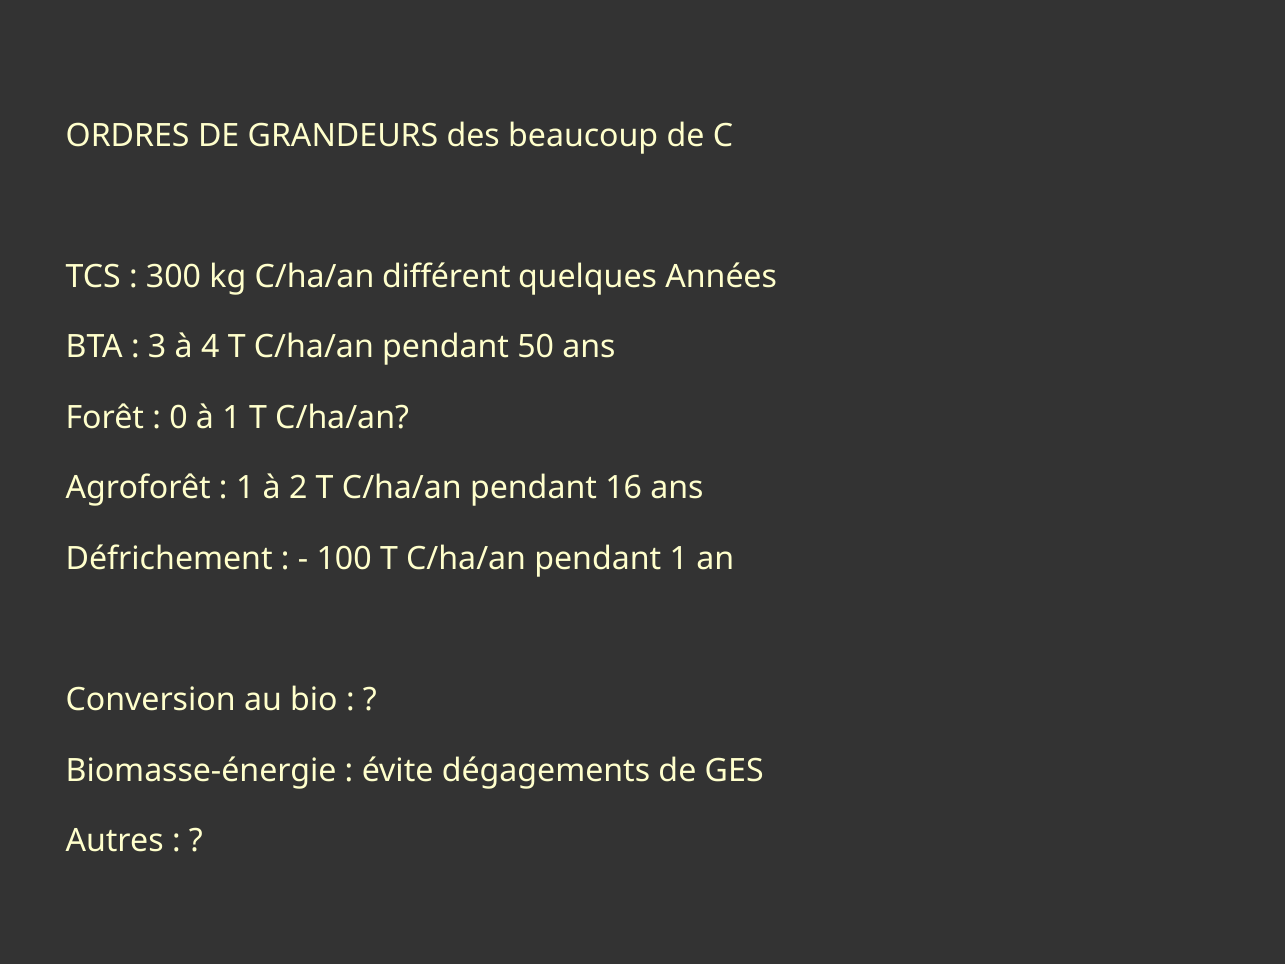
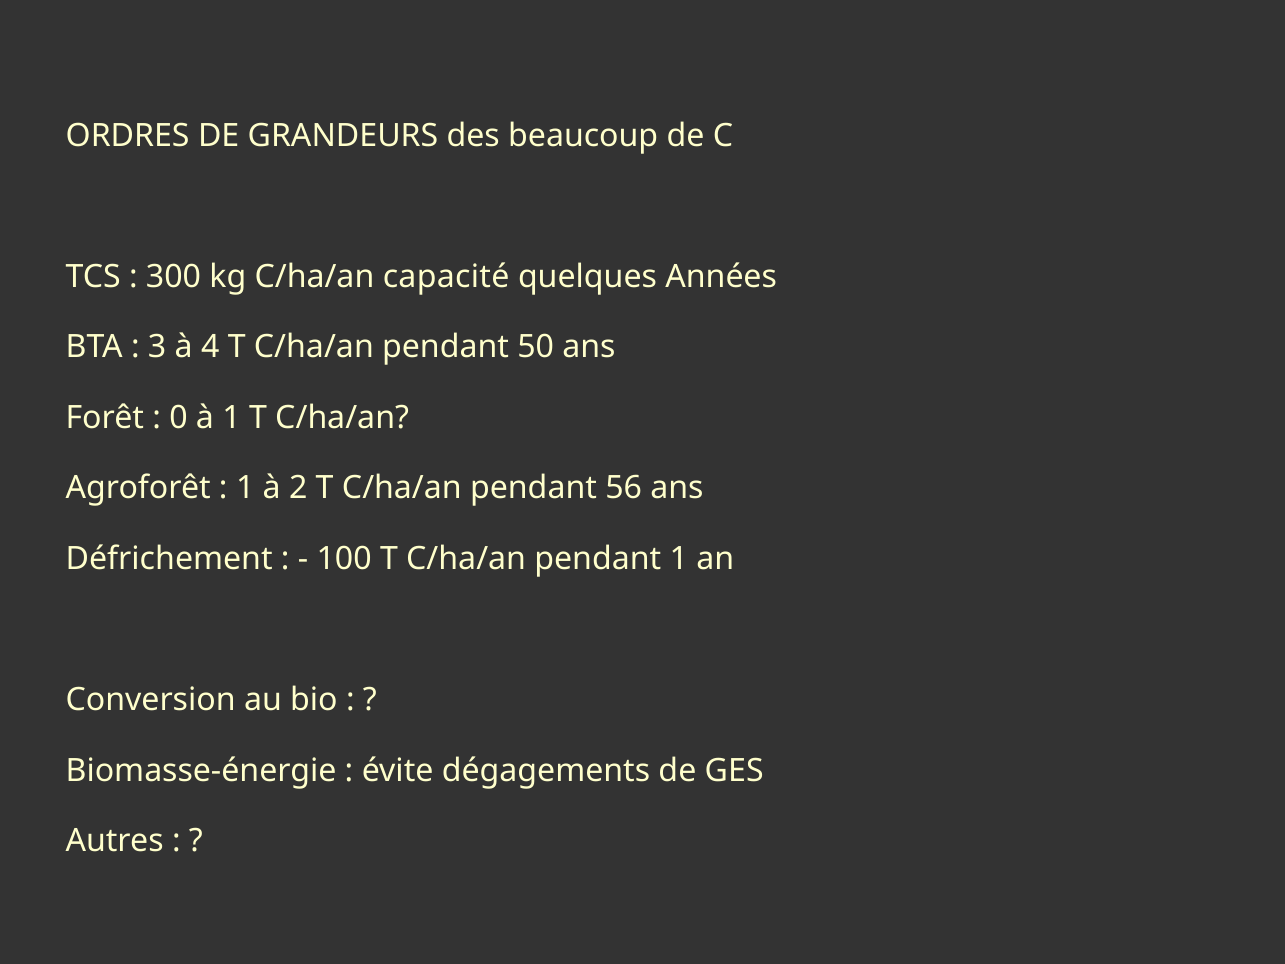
différent: différent -> capacité (446, 277)
16: 16 -> 56 (624, 488)
